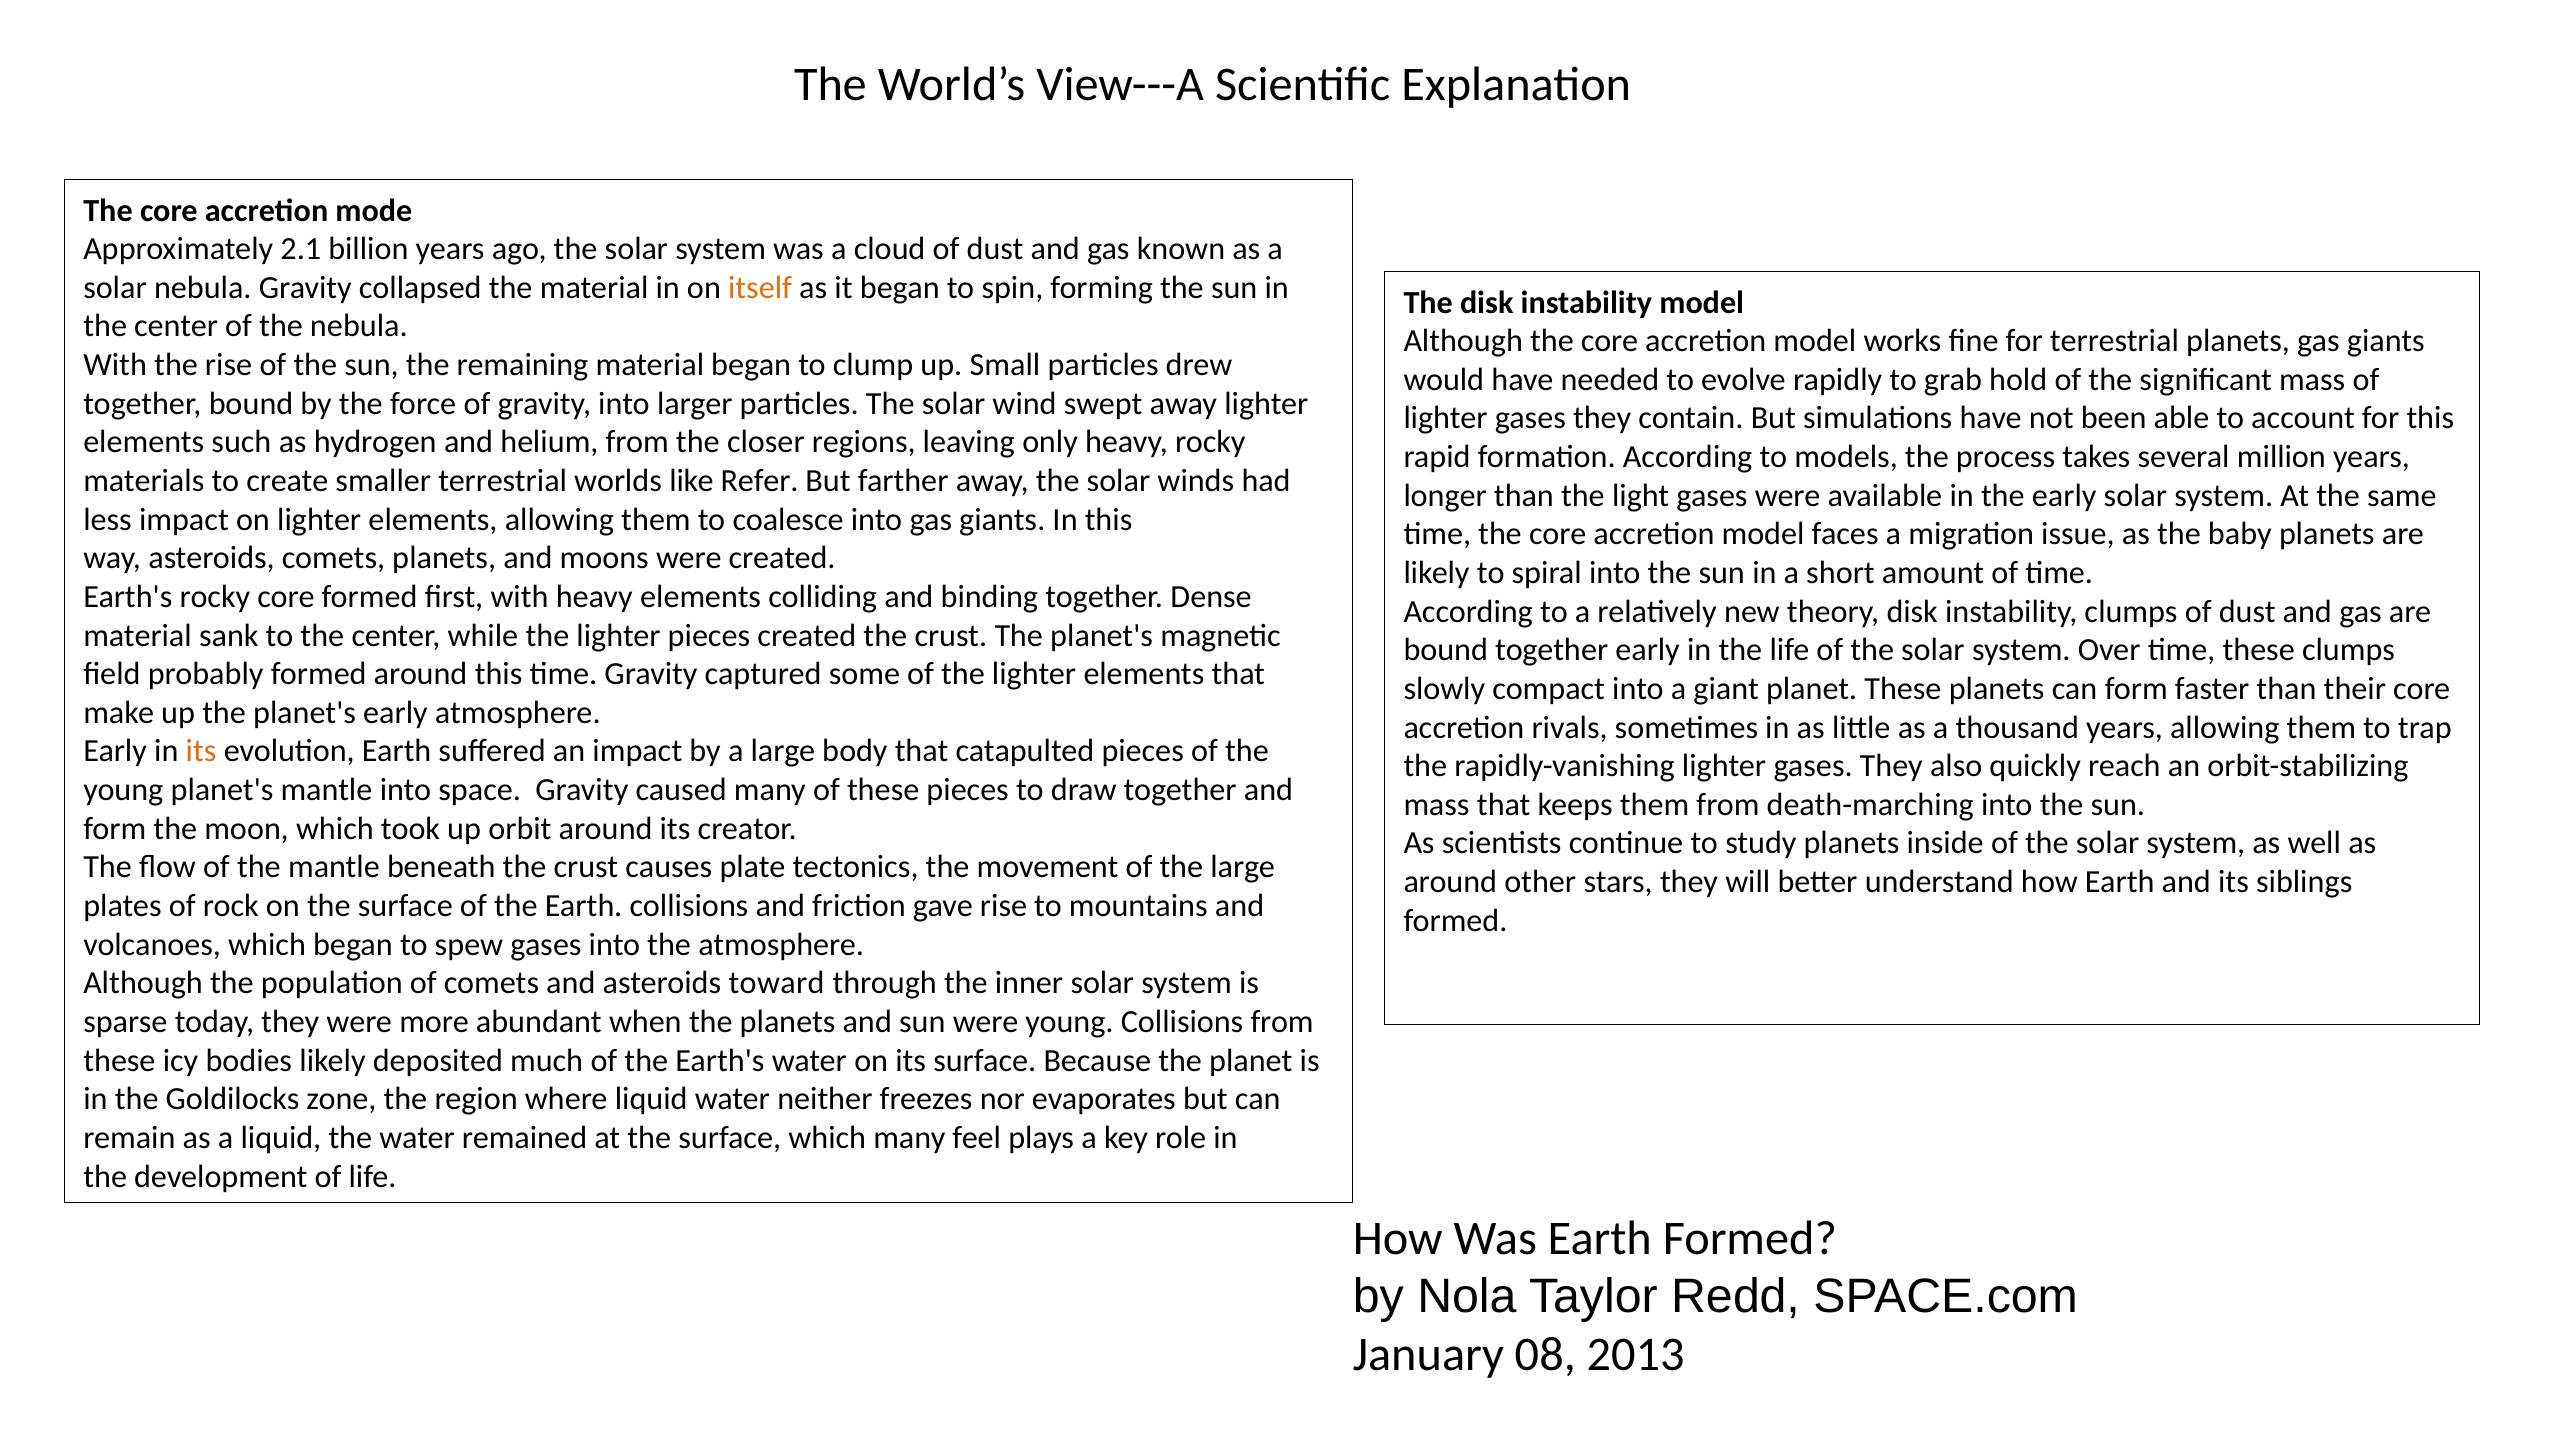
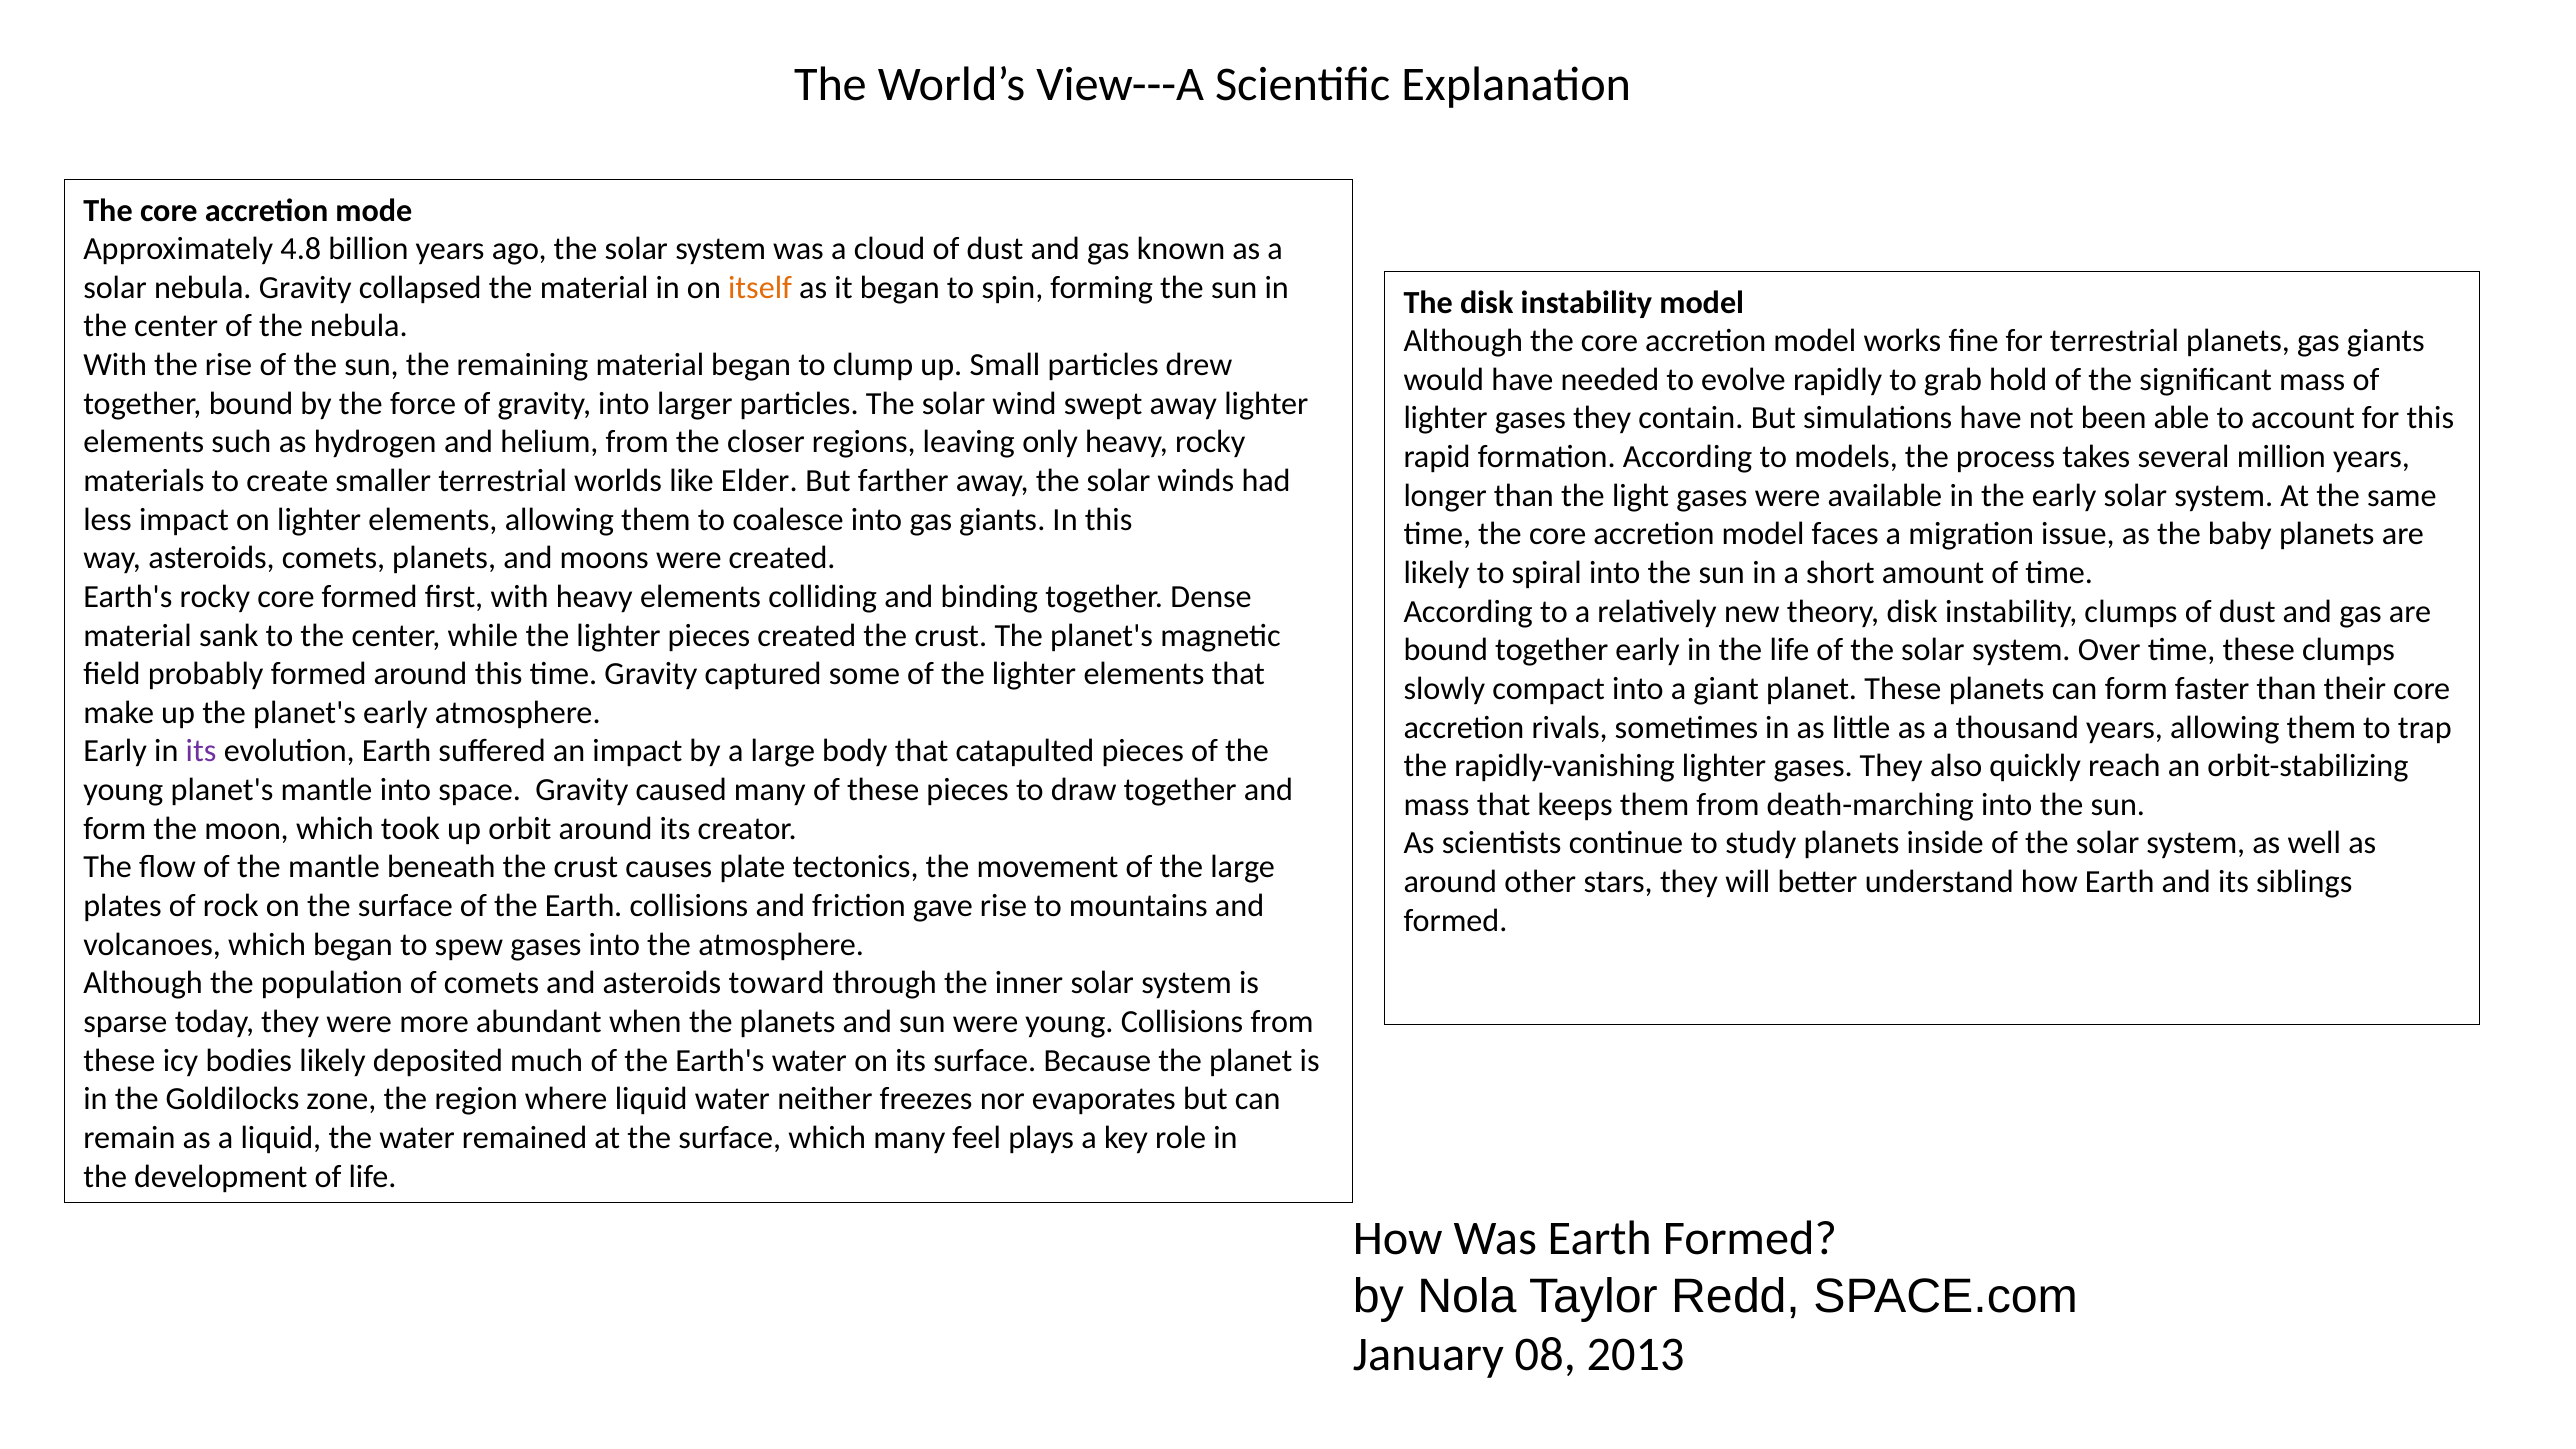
2.1: 2.1 -> 4.8 (301, 249)
Refer: Refer -> Elder (759, 481)
its colour: orange -> purple (201, 751)
